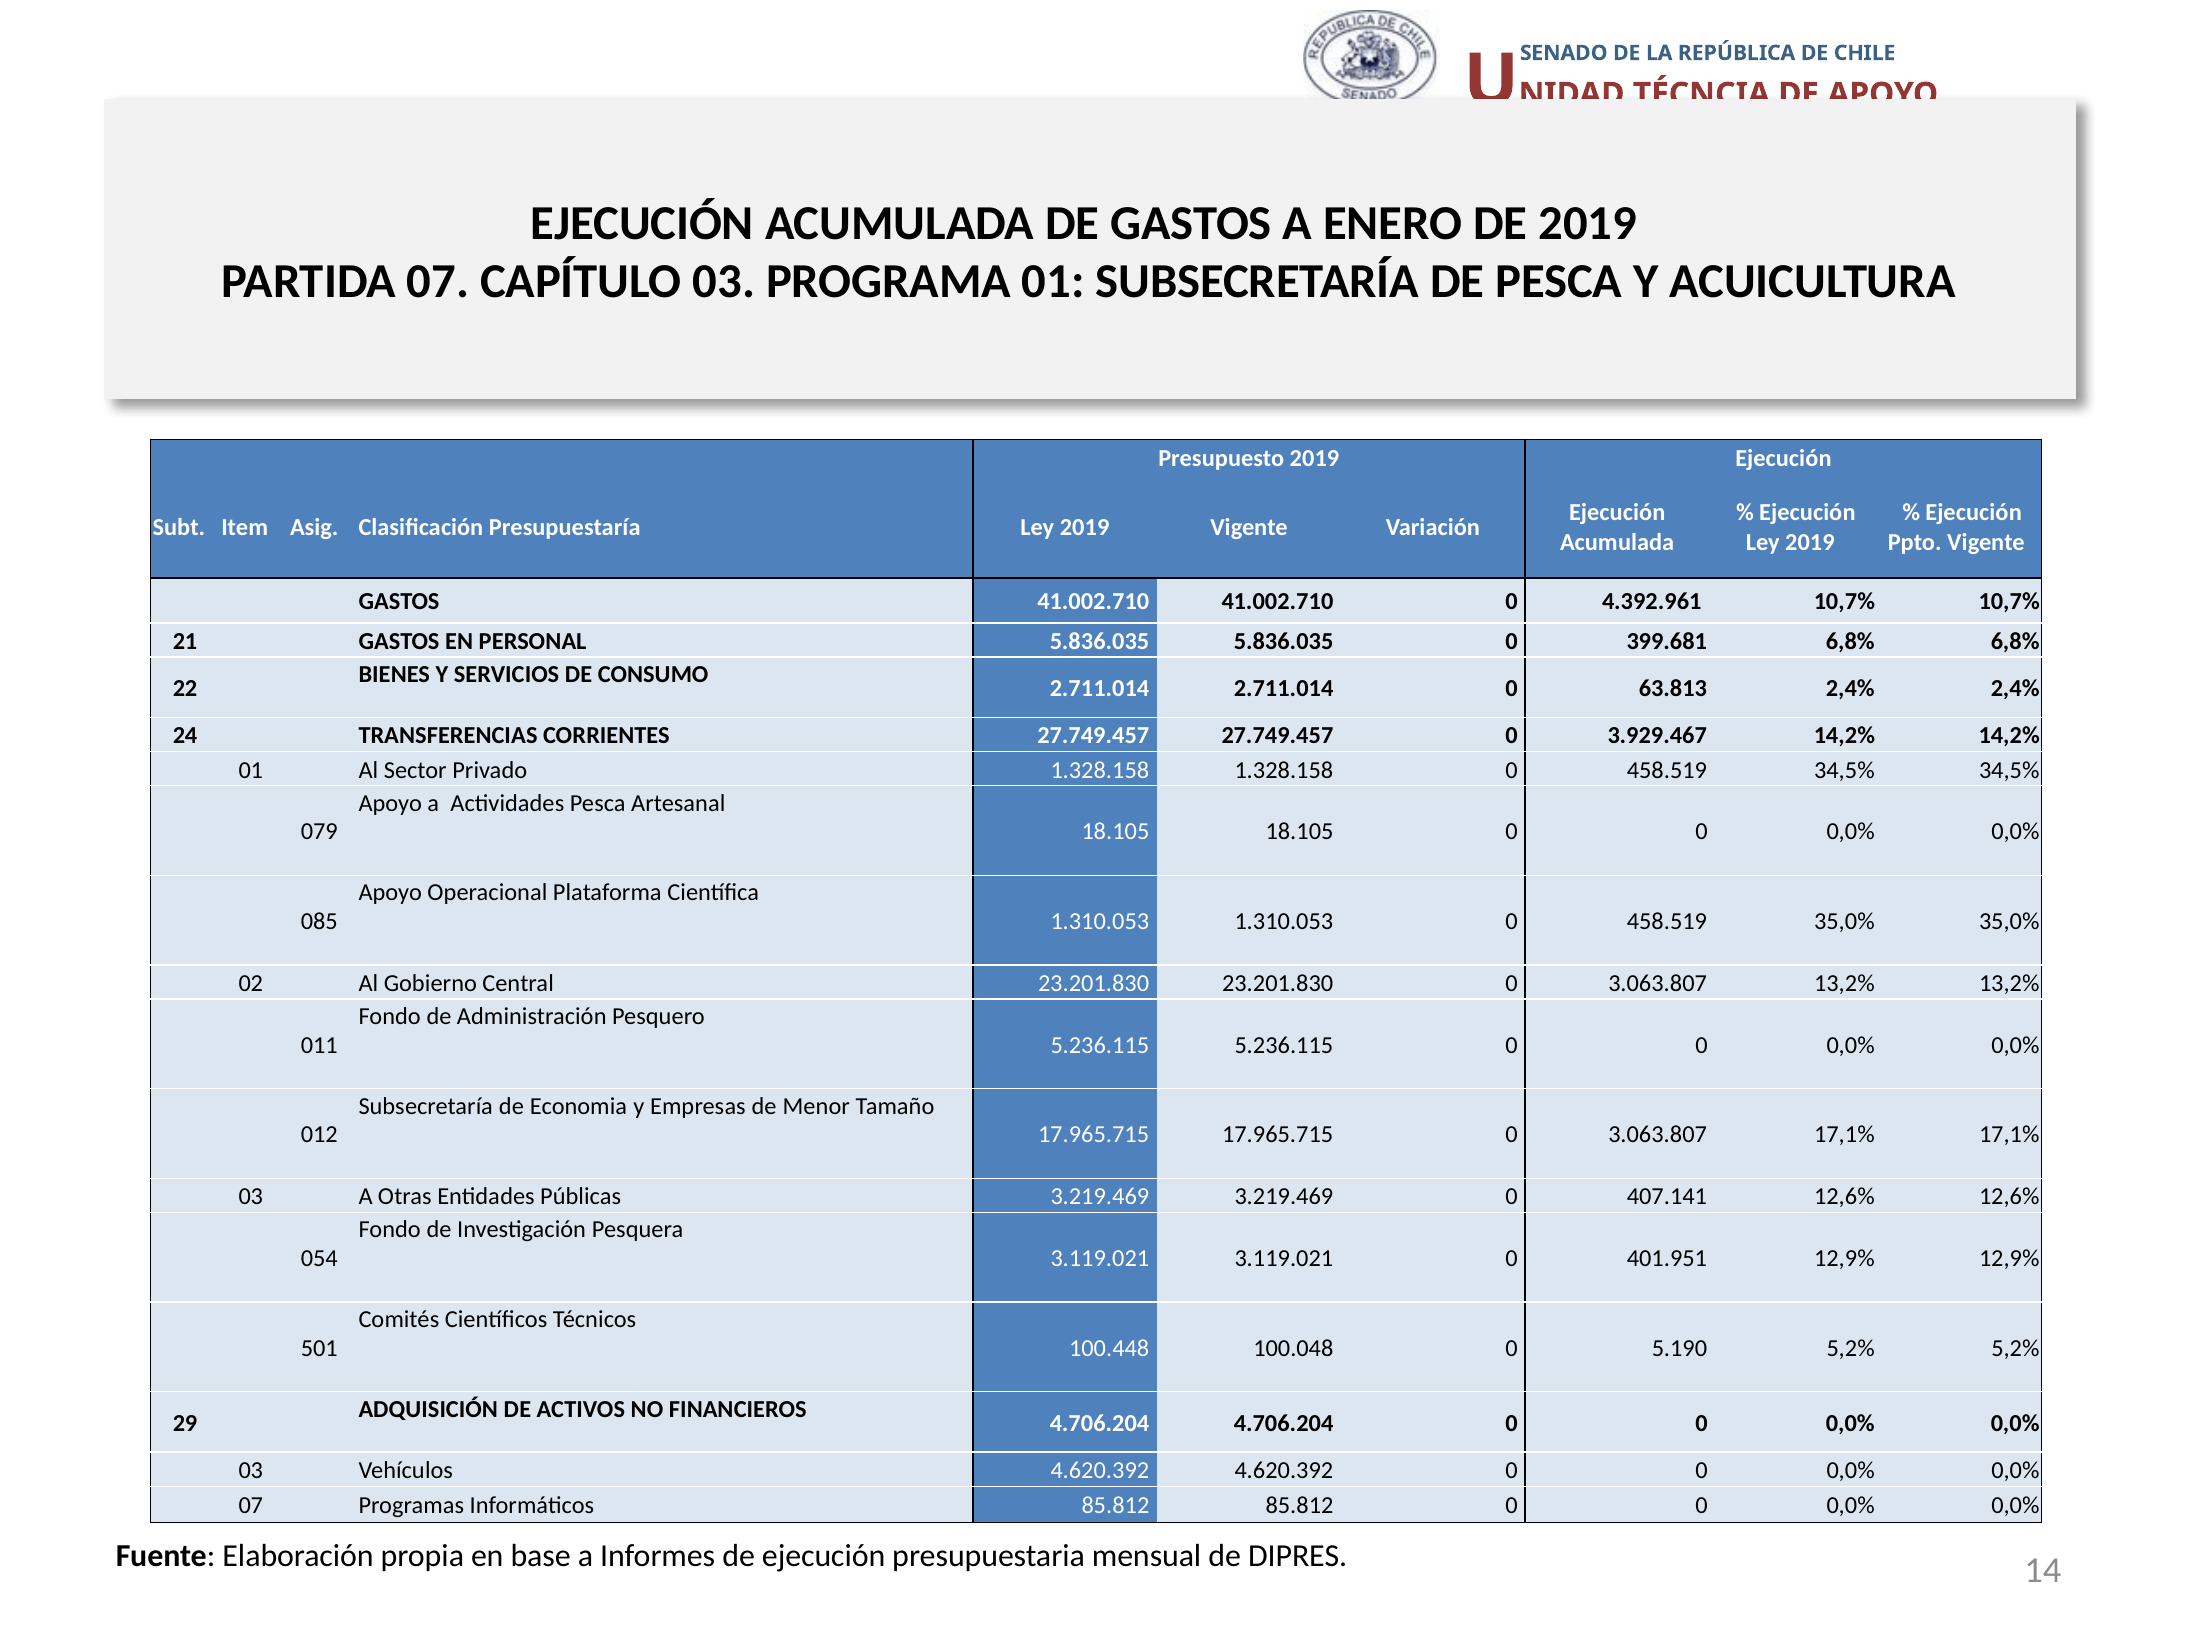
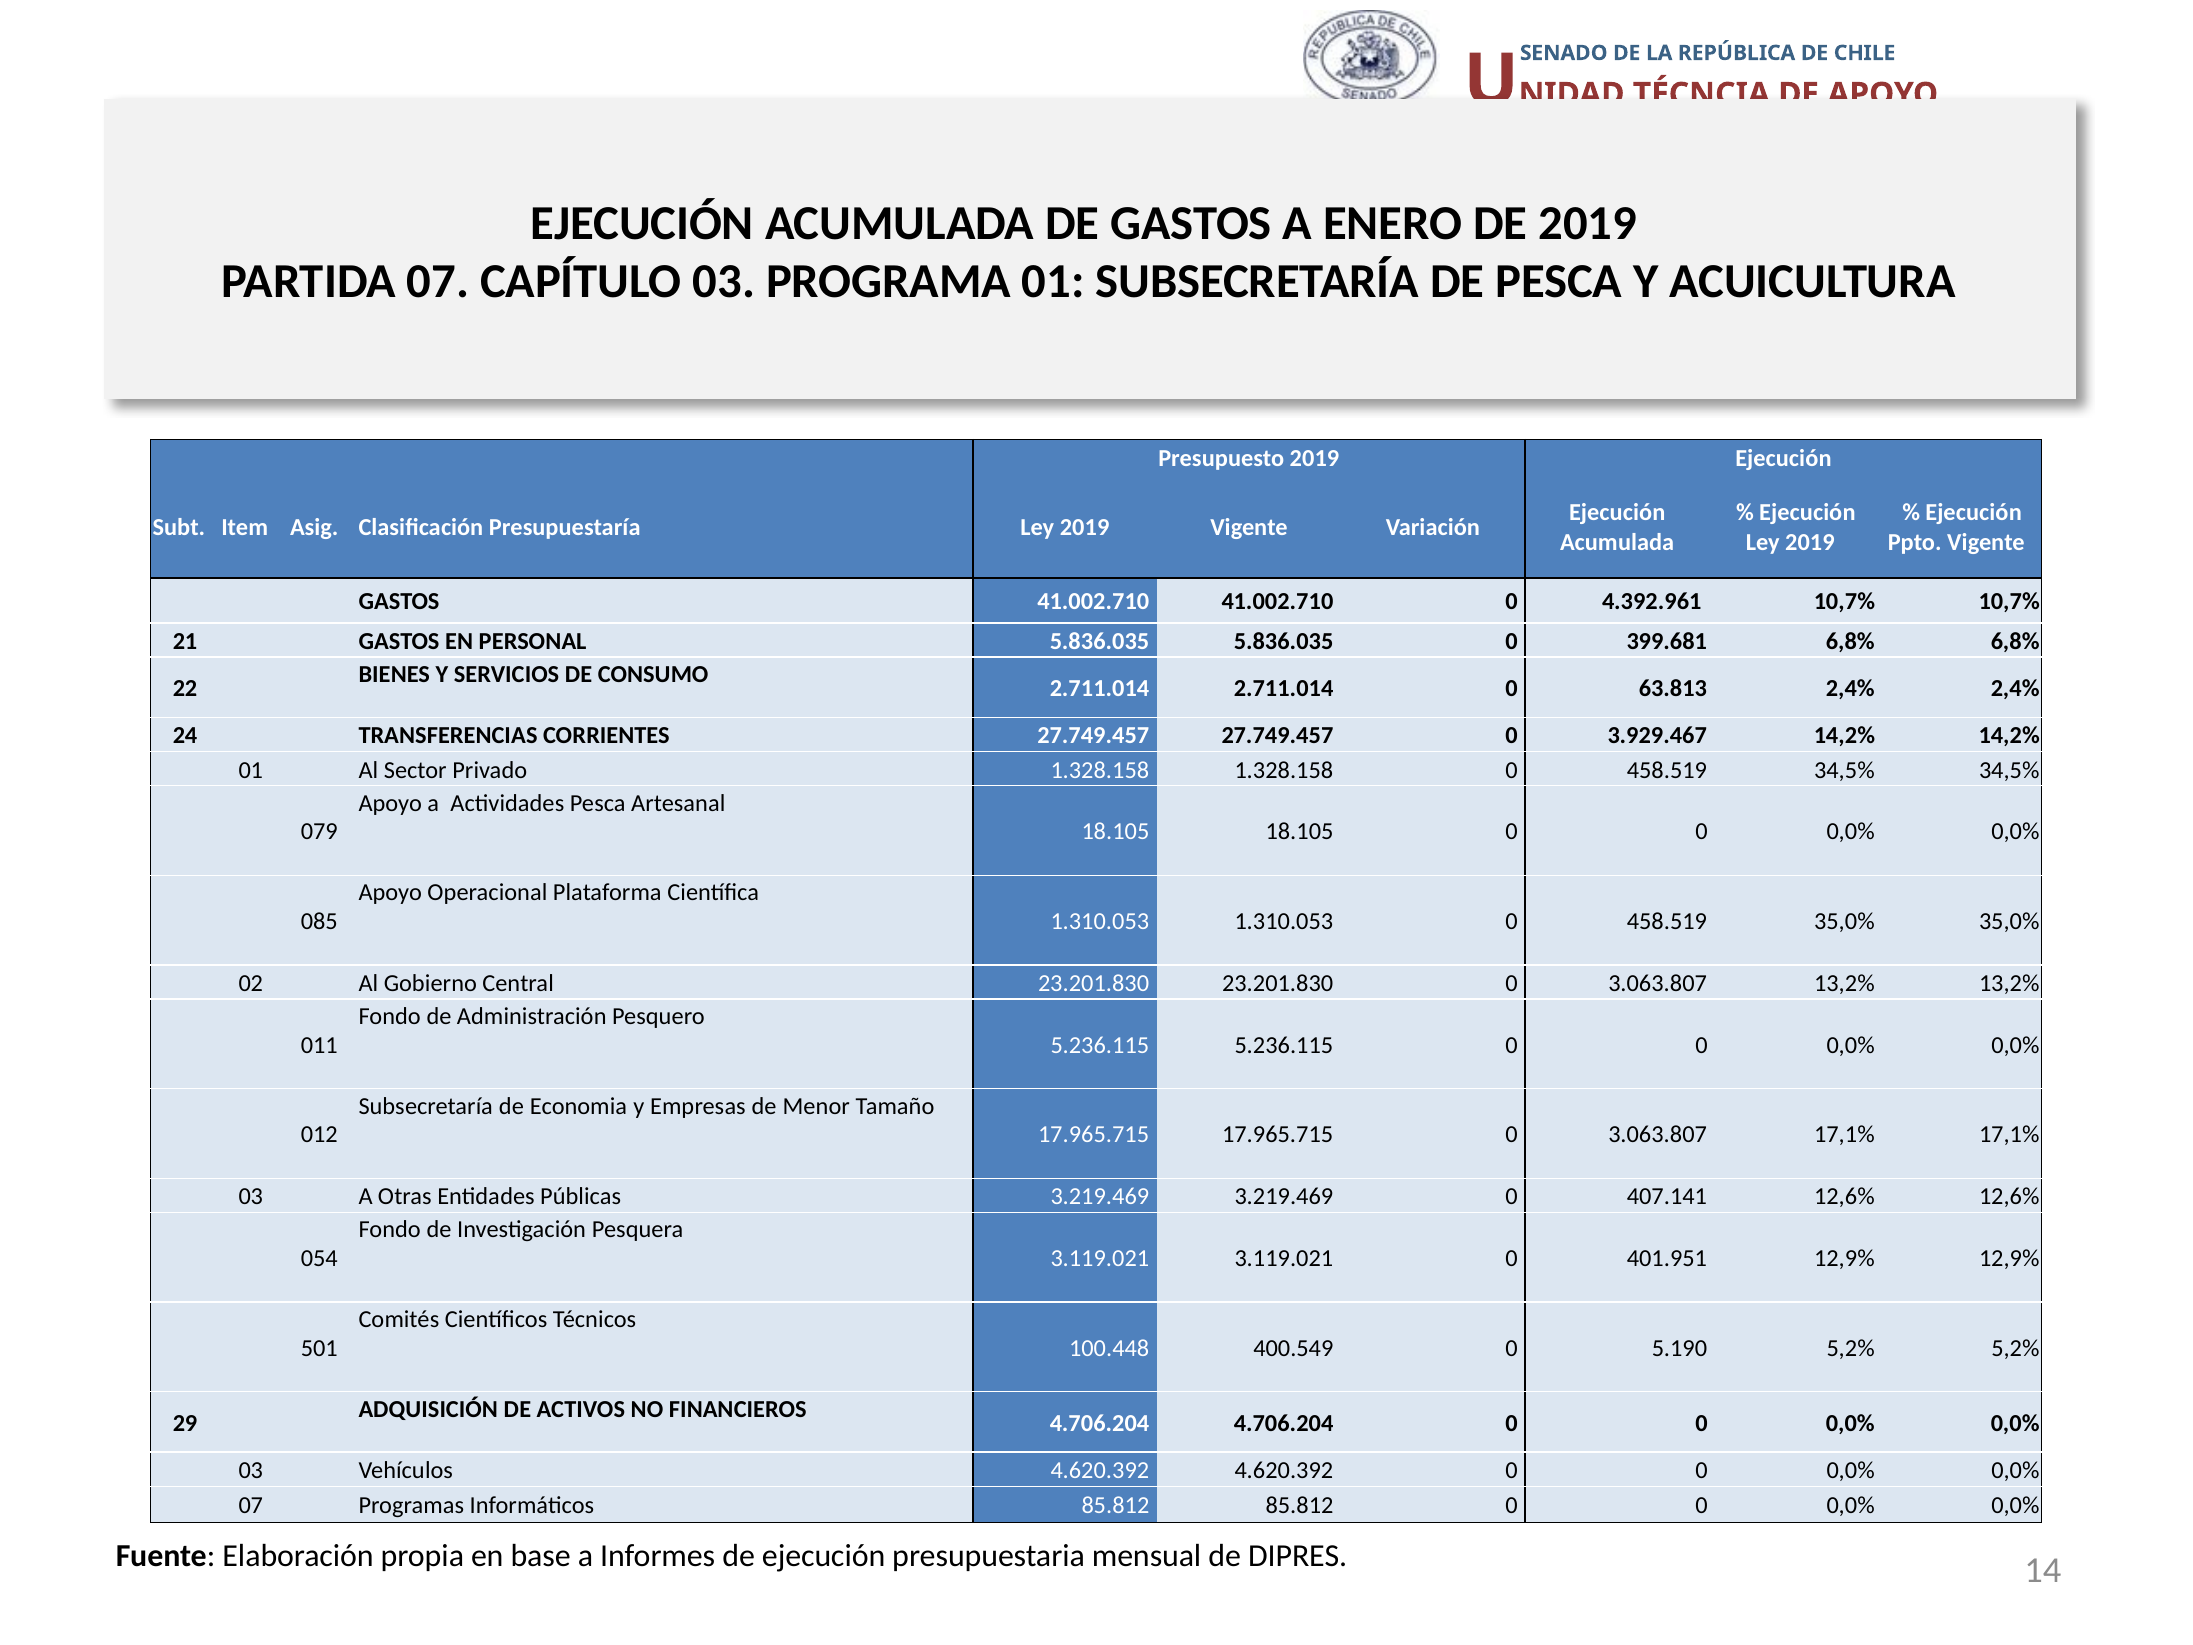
100.048: 100.048 -> 400.549 (1293, 1348)
